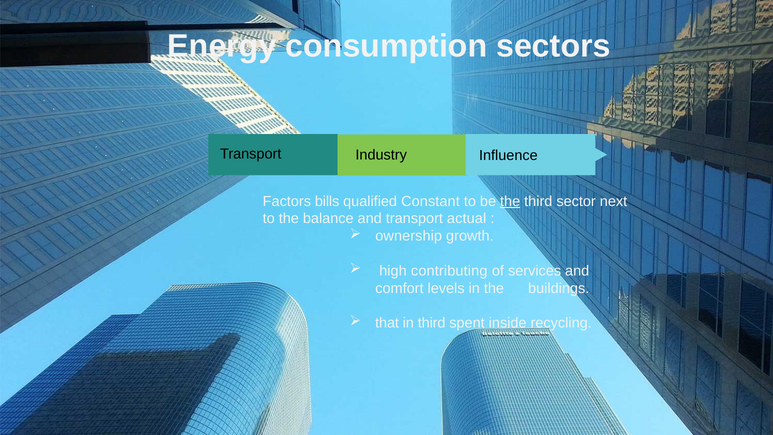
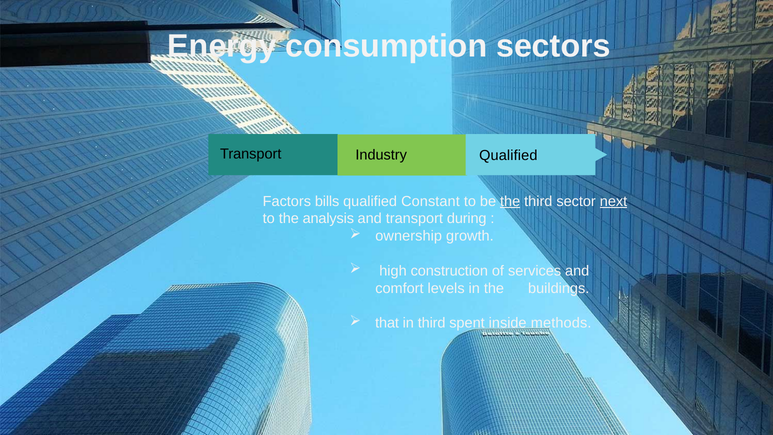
Transport Influence: Influence -> Qualified (508, 155)
next underline: none -> present (614, 201)
balance: balance -> analysis (328, 219)
actual: actual -> during (467, 219)
contributing: contributing -> construction (449, 271)
recycling: recycling -> methods (561, 323)
